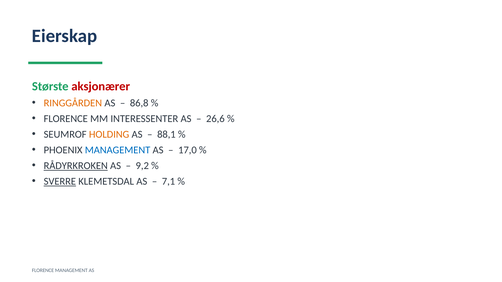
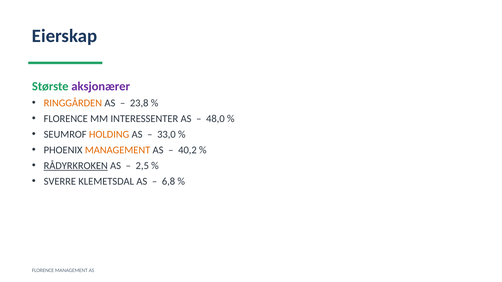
aksjonærer colour: red -> purple (101, 86)
86,8: 86,8 -> 23,8 (139, 103)
26,6: 26,6 -> 48,0 (215, 119)
88,1: 88,1 -> 33,0 (166, 135)
MANAGEMENT colour: blue -> orange (118, 150)
17,0: 17,0 -> 40,2 (187, 150)
9,2: 9,2 -> 2,5 (142, 166)
SVERRE underline: present -> none (60, 182)
7,1: 7,1 -> 6,8 (168, 182)
